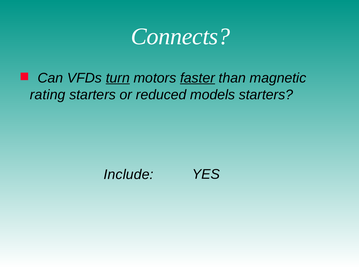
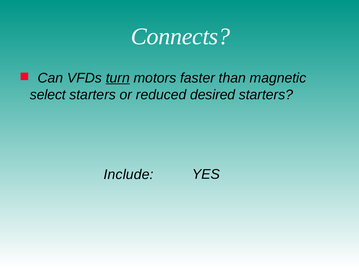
faster underline: present -> none (197, 78)
rating: rating -> select (48, 95)
models: models -> desired (213, 95)
